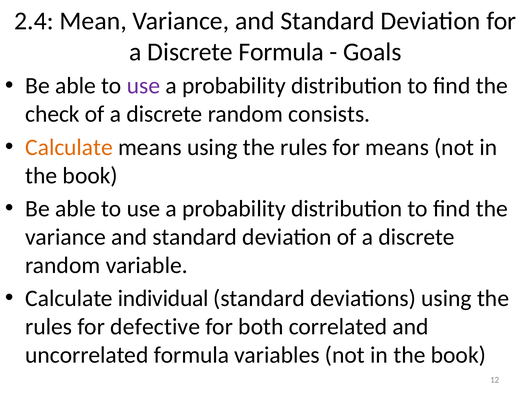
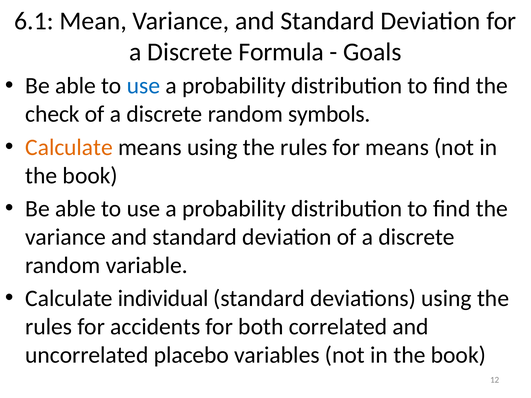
2.4: 2.4 -> 6.1 (34, 21)
use colour: purple -> blue (143, 86)
consists: consists -> symbols (329, 114)
defective: defective -> accidents (155, 327)
uncorrelated formula: formula -> placebo (191, 355)
